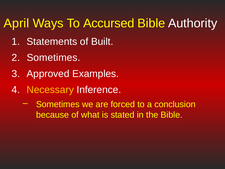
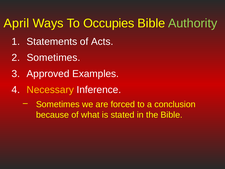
Accursed: Accursed -> Occupies (109, 23)
Authority colour: white -> light green (193, 23)
Built: Built -> Acts (102, 42)
